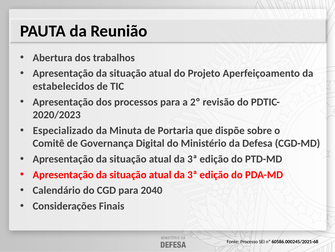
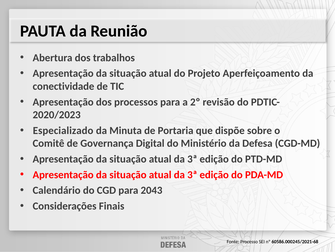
estabelecidos: estabelecidos -> conectividade (63, 86)
2040: 2040 -> 2043 (152, 190)
